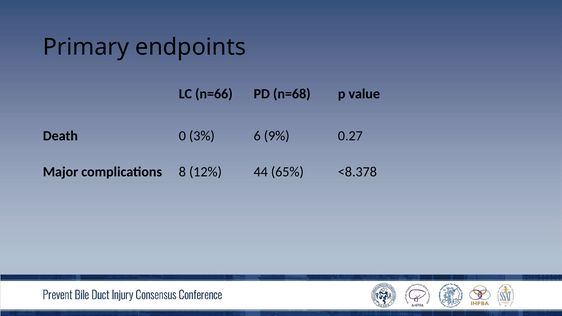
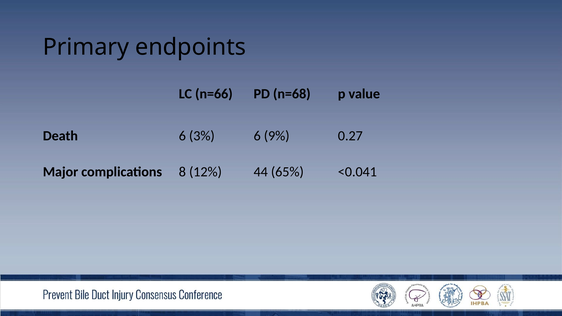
Death 0: 0 -> 6 (182, 136)
<8.378: <8.378 -> <0.041 (357, 172)
